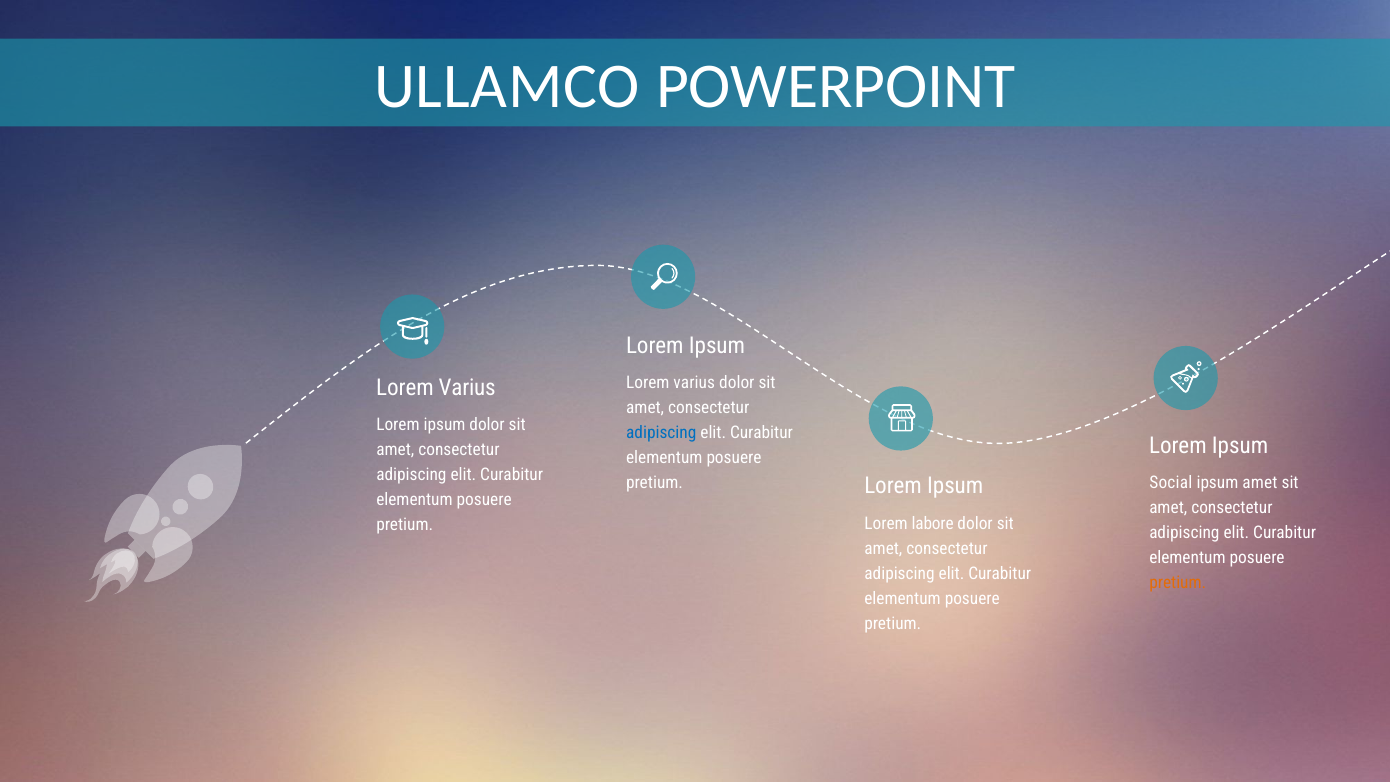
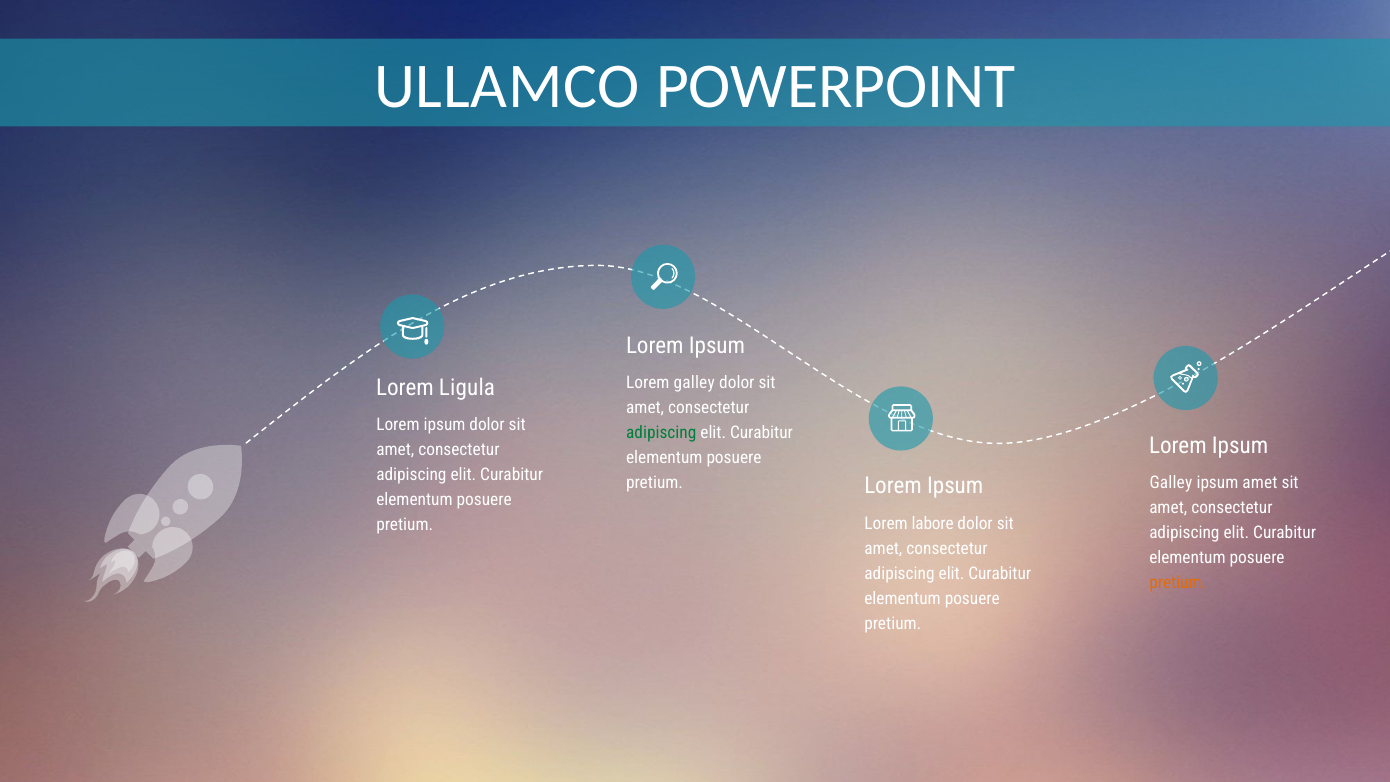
varius: varius -> galley (694, 383)
Varius: Varius -> Ligula (467, 387)
adipiscing colour: blue -> green (661, 433)
Social: Social -> Galley (1171, 483)
